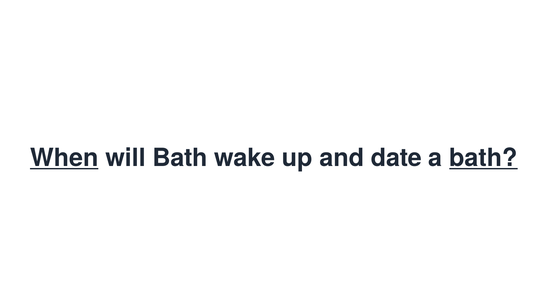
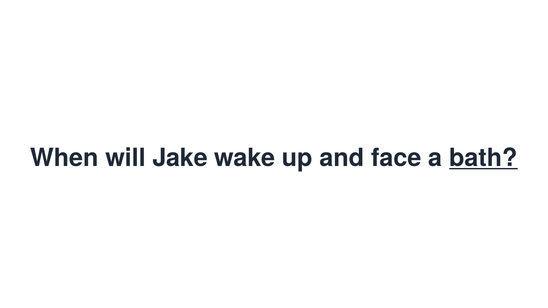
When underline: present -> none (64, 158)
will Bath: Bath -> Jake (180, 158)
date: date -> face (396, 158)
